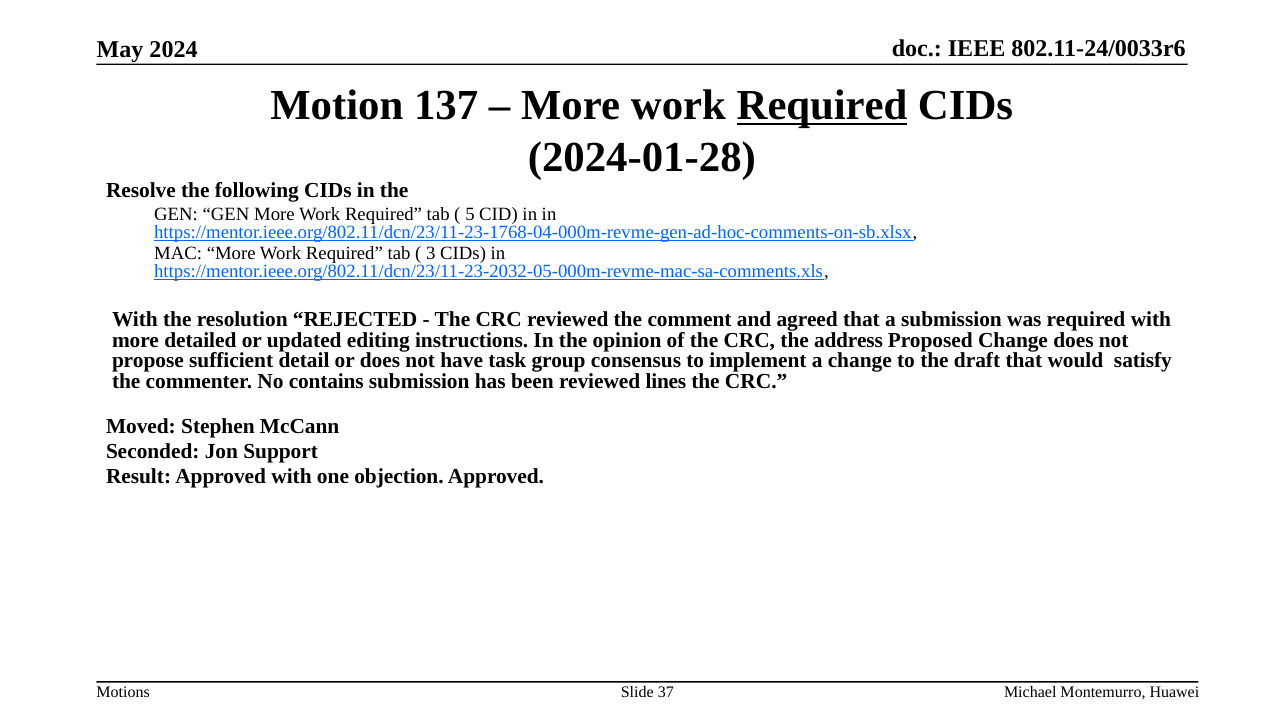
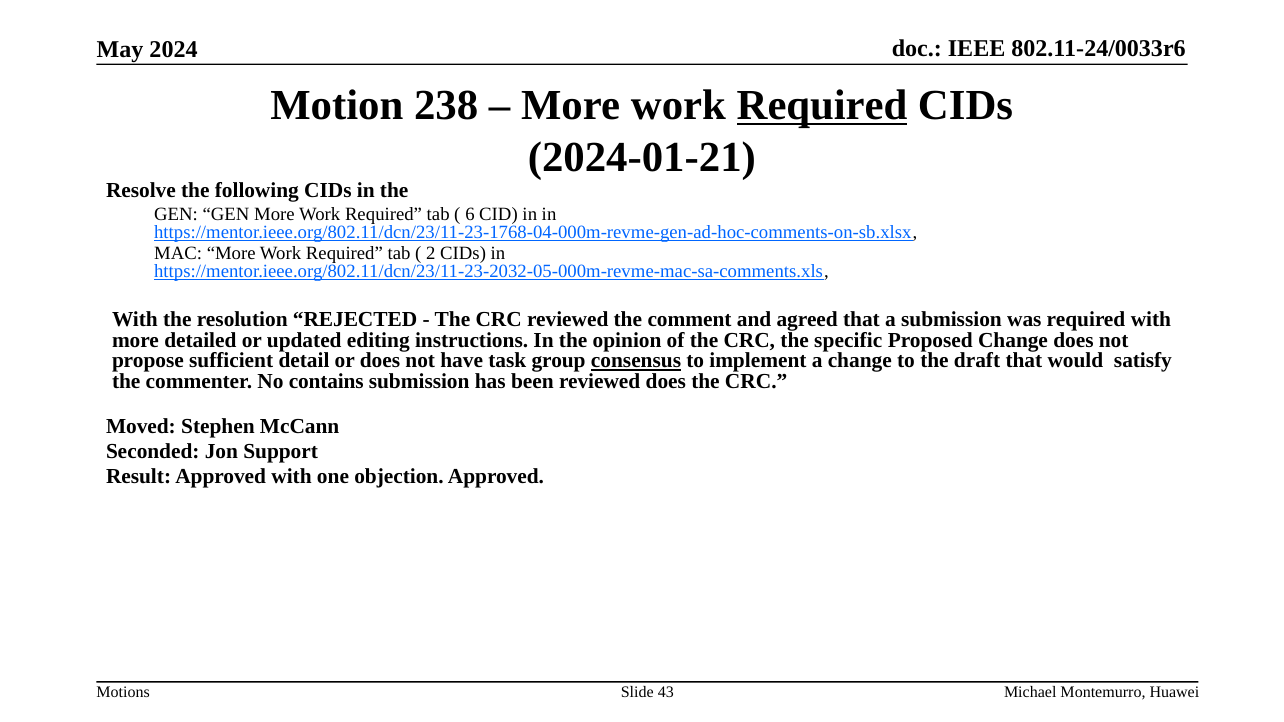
137: 137 -> 238 (446, 106)
2024-01-28: 2024-01-28 -> 2024-01-21 (642, 157)
5: 5 -> 6 (470, 214)
3: 3 -> 2 (431, 254)
address: address -> specific (848, 340)
consensus underline: none -> present (636, 361)
reviewed lines: lines -> does (666, 381)
37: 37 -> 43 (666, 693)
